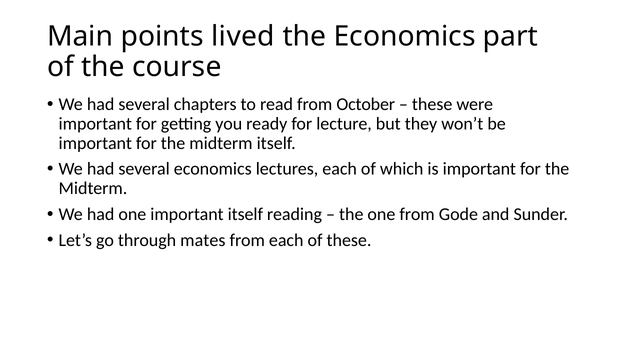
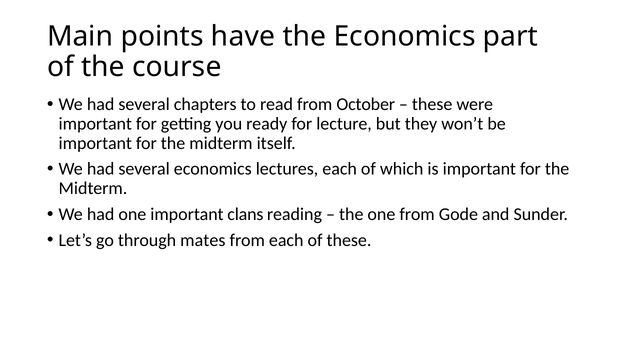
lived: lived -> have (243, 37)
important itself: itself -> clans (245, 214)
